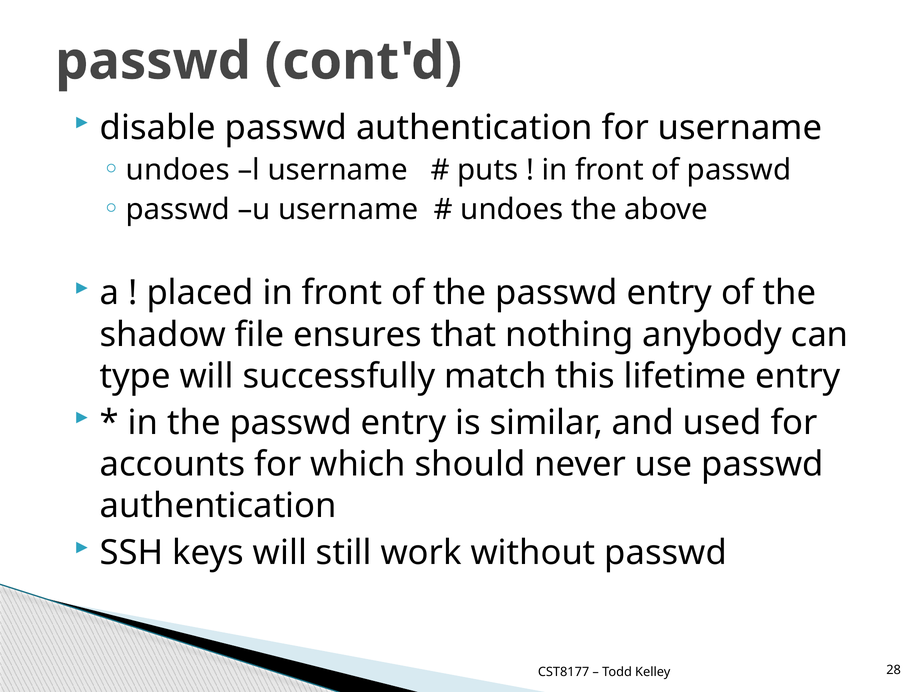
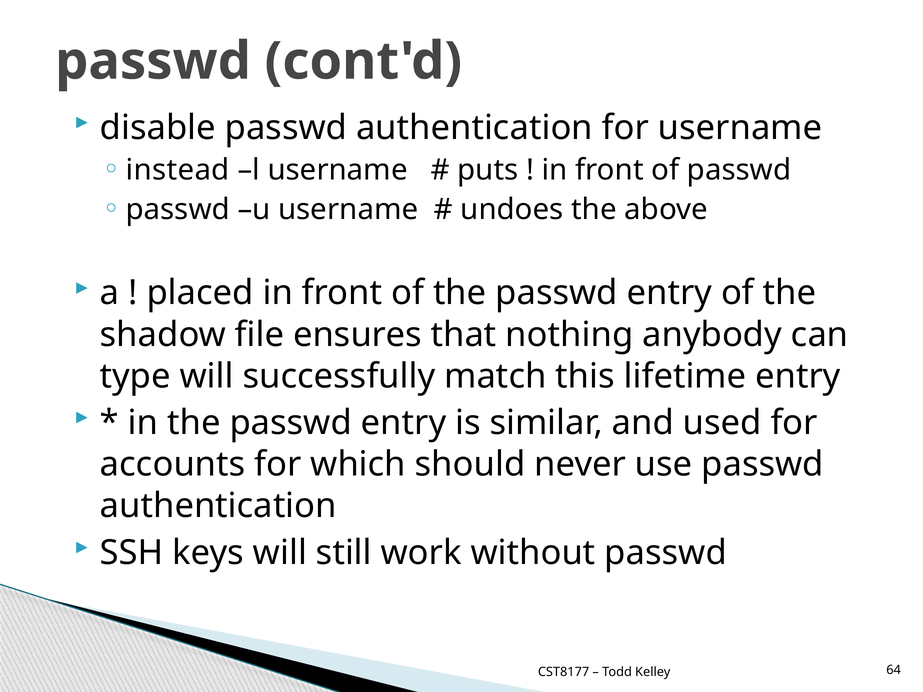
undoes: undoes -> instead (178, 170)
28: 28 -> 64 (894, 670)
